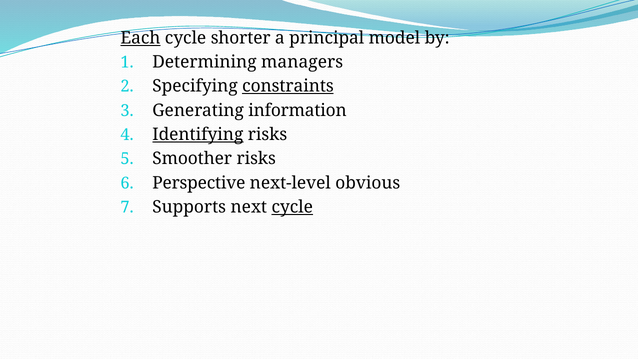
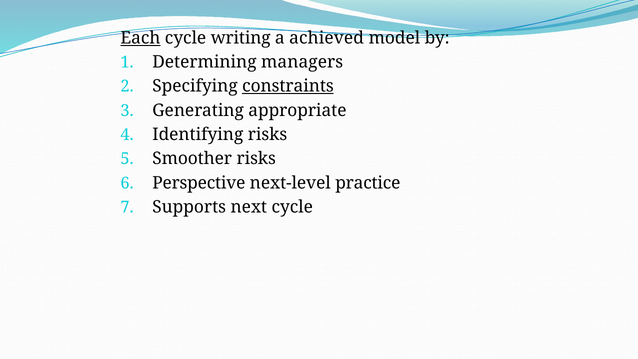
shorter: shorter -> writing (241, 38)
principal: principal -> achieved (327, 38)
information: information -> appropriate (297, 110)
Identifying underline: present -> none (198, 135)
obvious: obvious -> practice (368, 183)
cycle underline: present -> none (292, 207)
